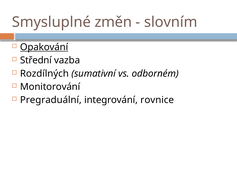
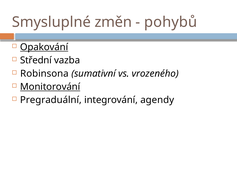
slovním: slovním -> pohybů (171, 22)
Rozdílných: Rozdílných -> Robinsona (44, 73)
odborném: odborném -> vrozeného (155, 73)
Monitorování underline: none -> present (50, 87)
rovnice: rovnice -> agendy (157, 100)
